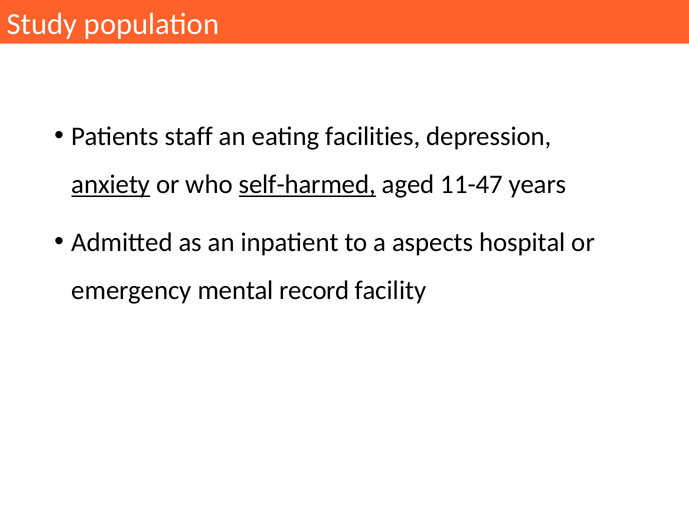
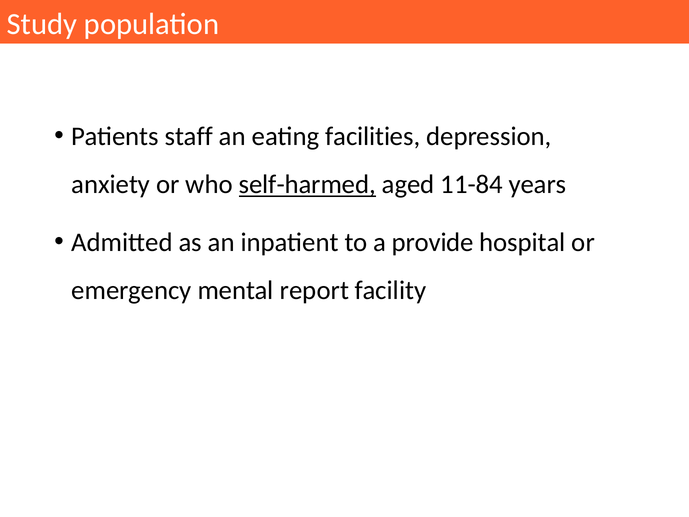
anxiety underline: present -> none (111, 185)
11-47: 11-47 -> 11-84 (472, 185)
aspects: aspects -> provide (433, 242)
record: record -> report (314, 290)
